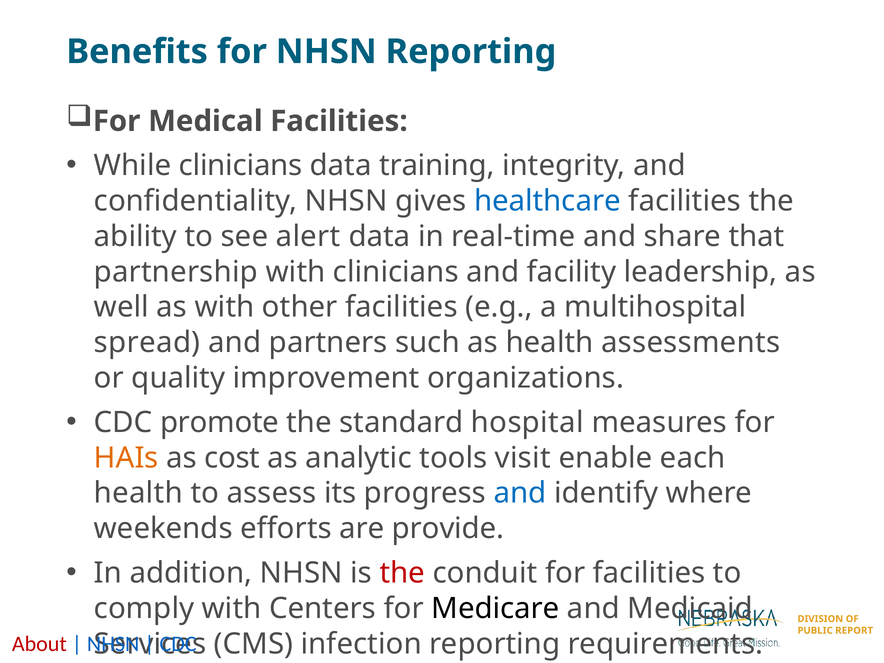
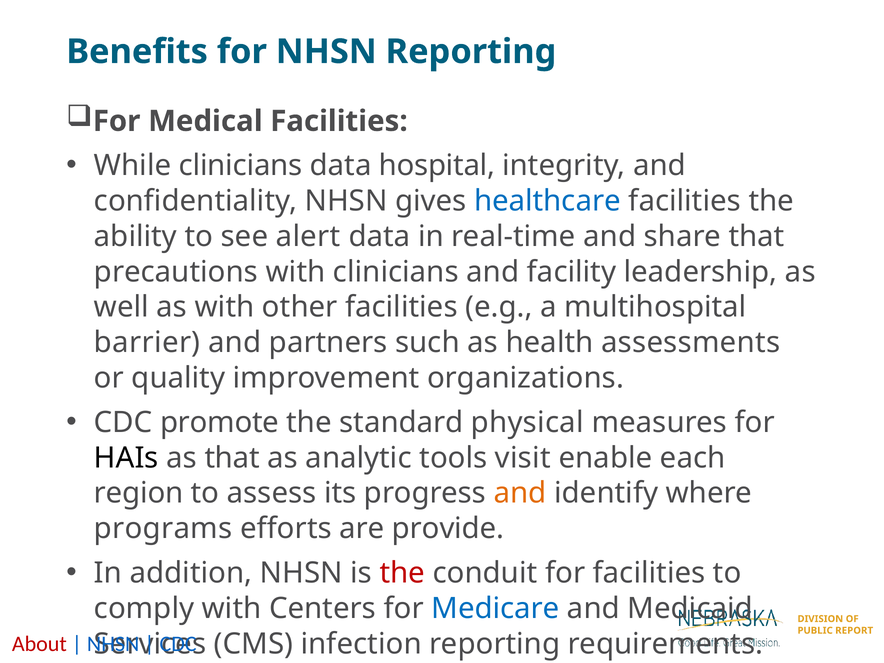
training: training -> hospital (437, 166)
partnership: partnership -> precautions (176, 272)
spread: spread -> barrier (147, 343)
hospital: hospital -> physical (527, 422)
HAIs colour: orange -> black (126, 458)
as cost: cost -> that (232, 458)
health: health -> region (139, 493)
and colour: blue -> orange (520, 493)
weekends: weekends -> programs (163, 529)
Medicare colour: black -> blue (495, 609)
